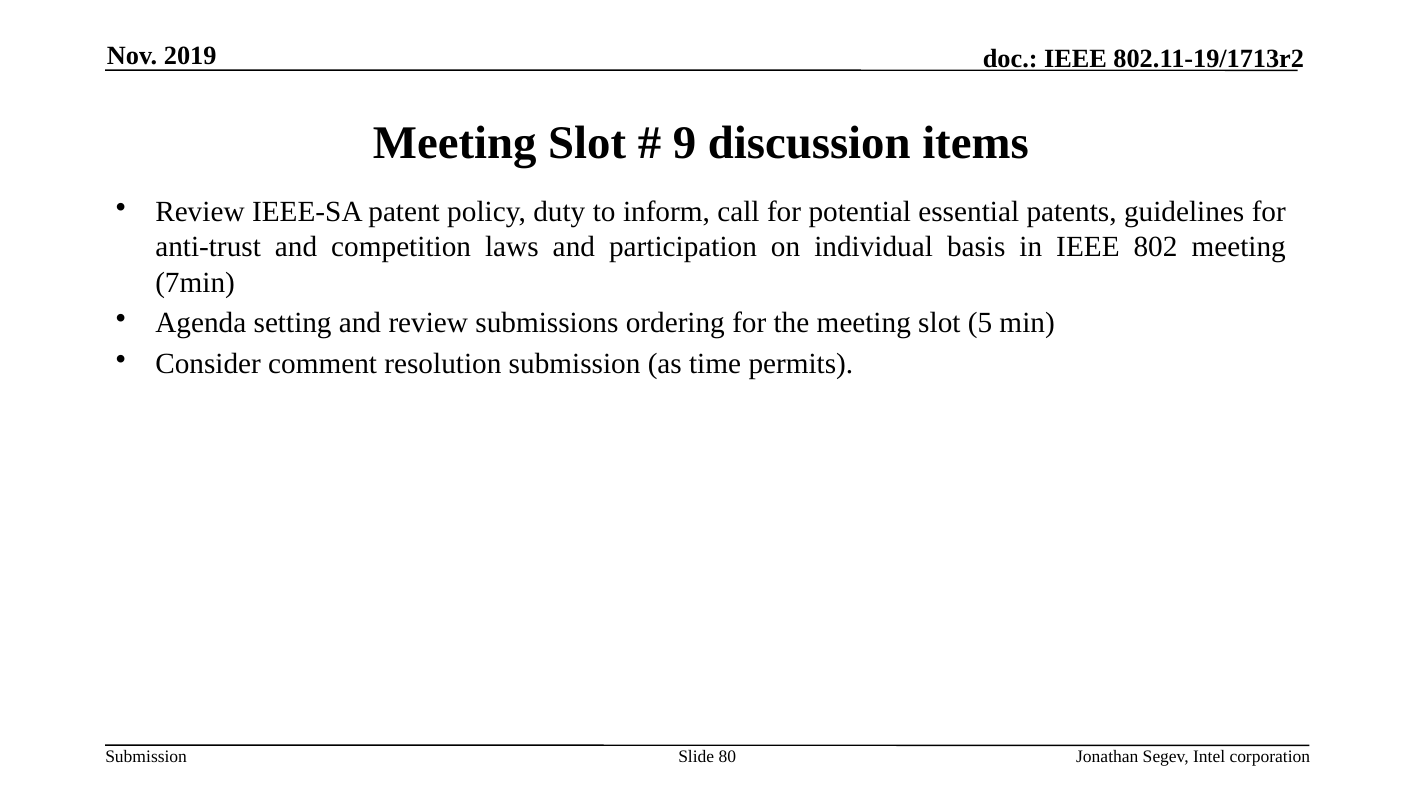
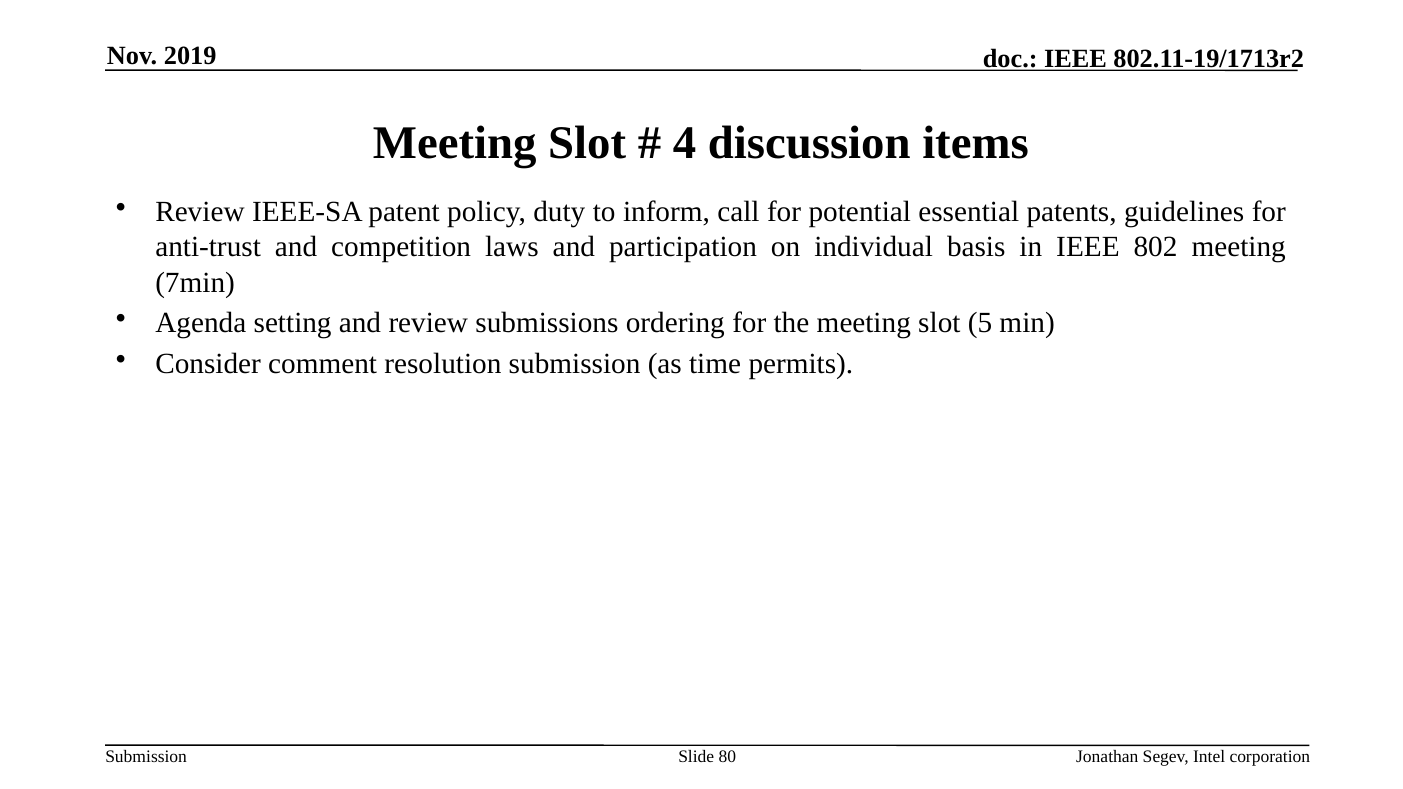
9: 9 -> 4 (684, 143)
